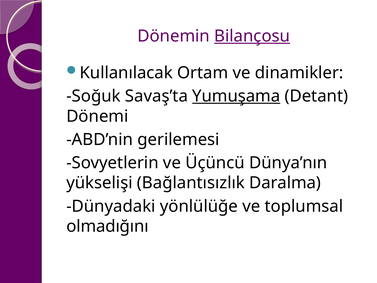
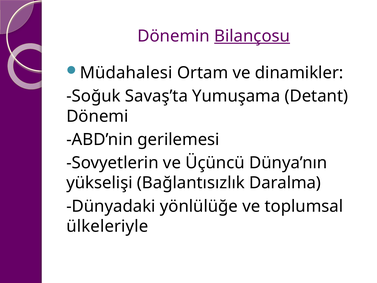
Kullanılacak: Kullanılacak -> Müdahalesi (126, 73)
Yumuşama underline: present -> none (236, 96)
olmadığını: olmadığını -> ülkeleriyle (107, 226)
